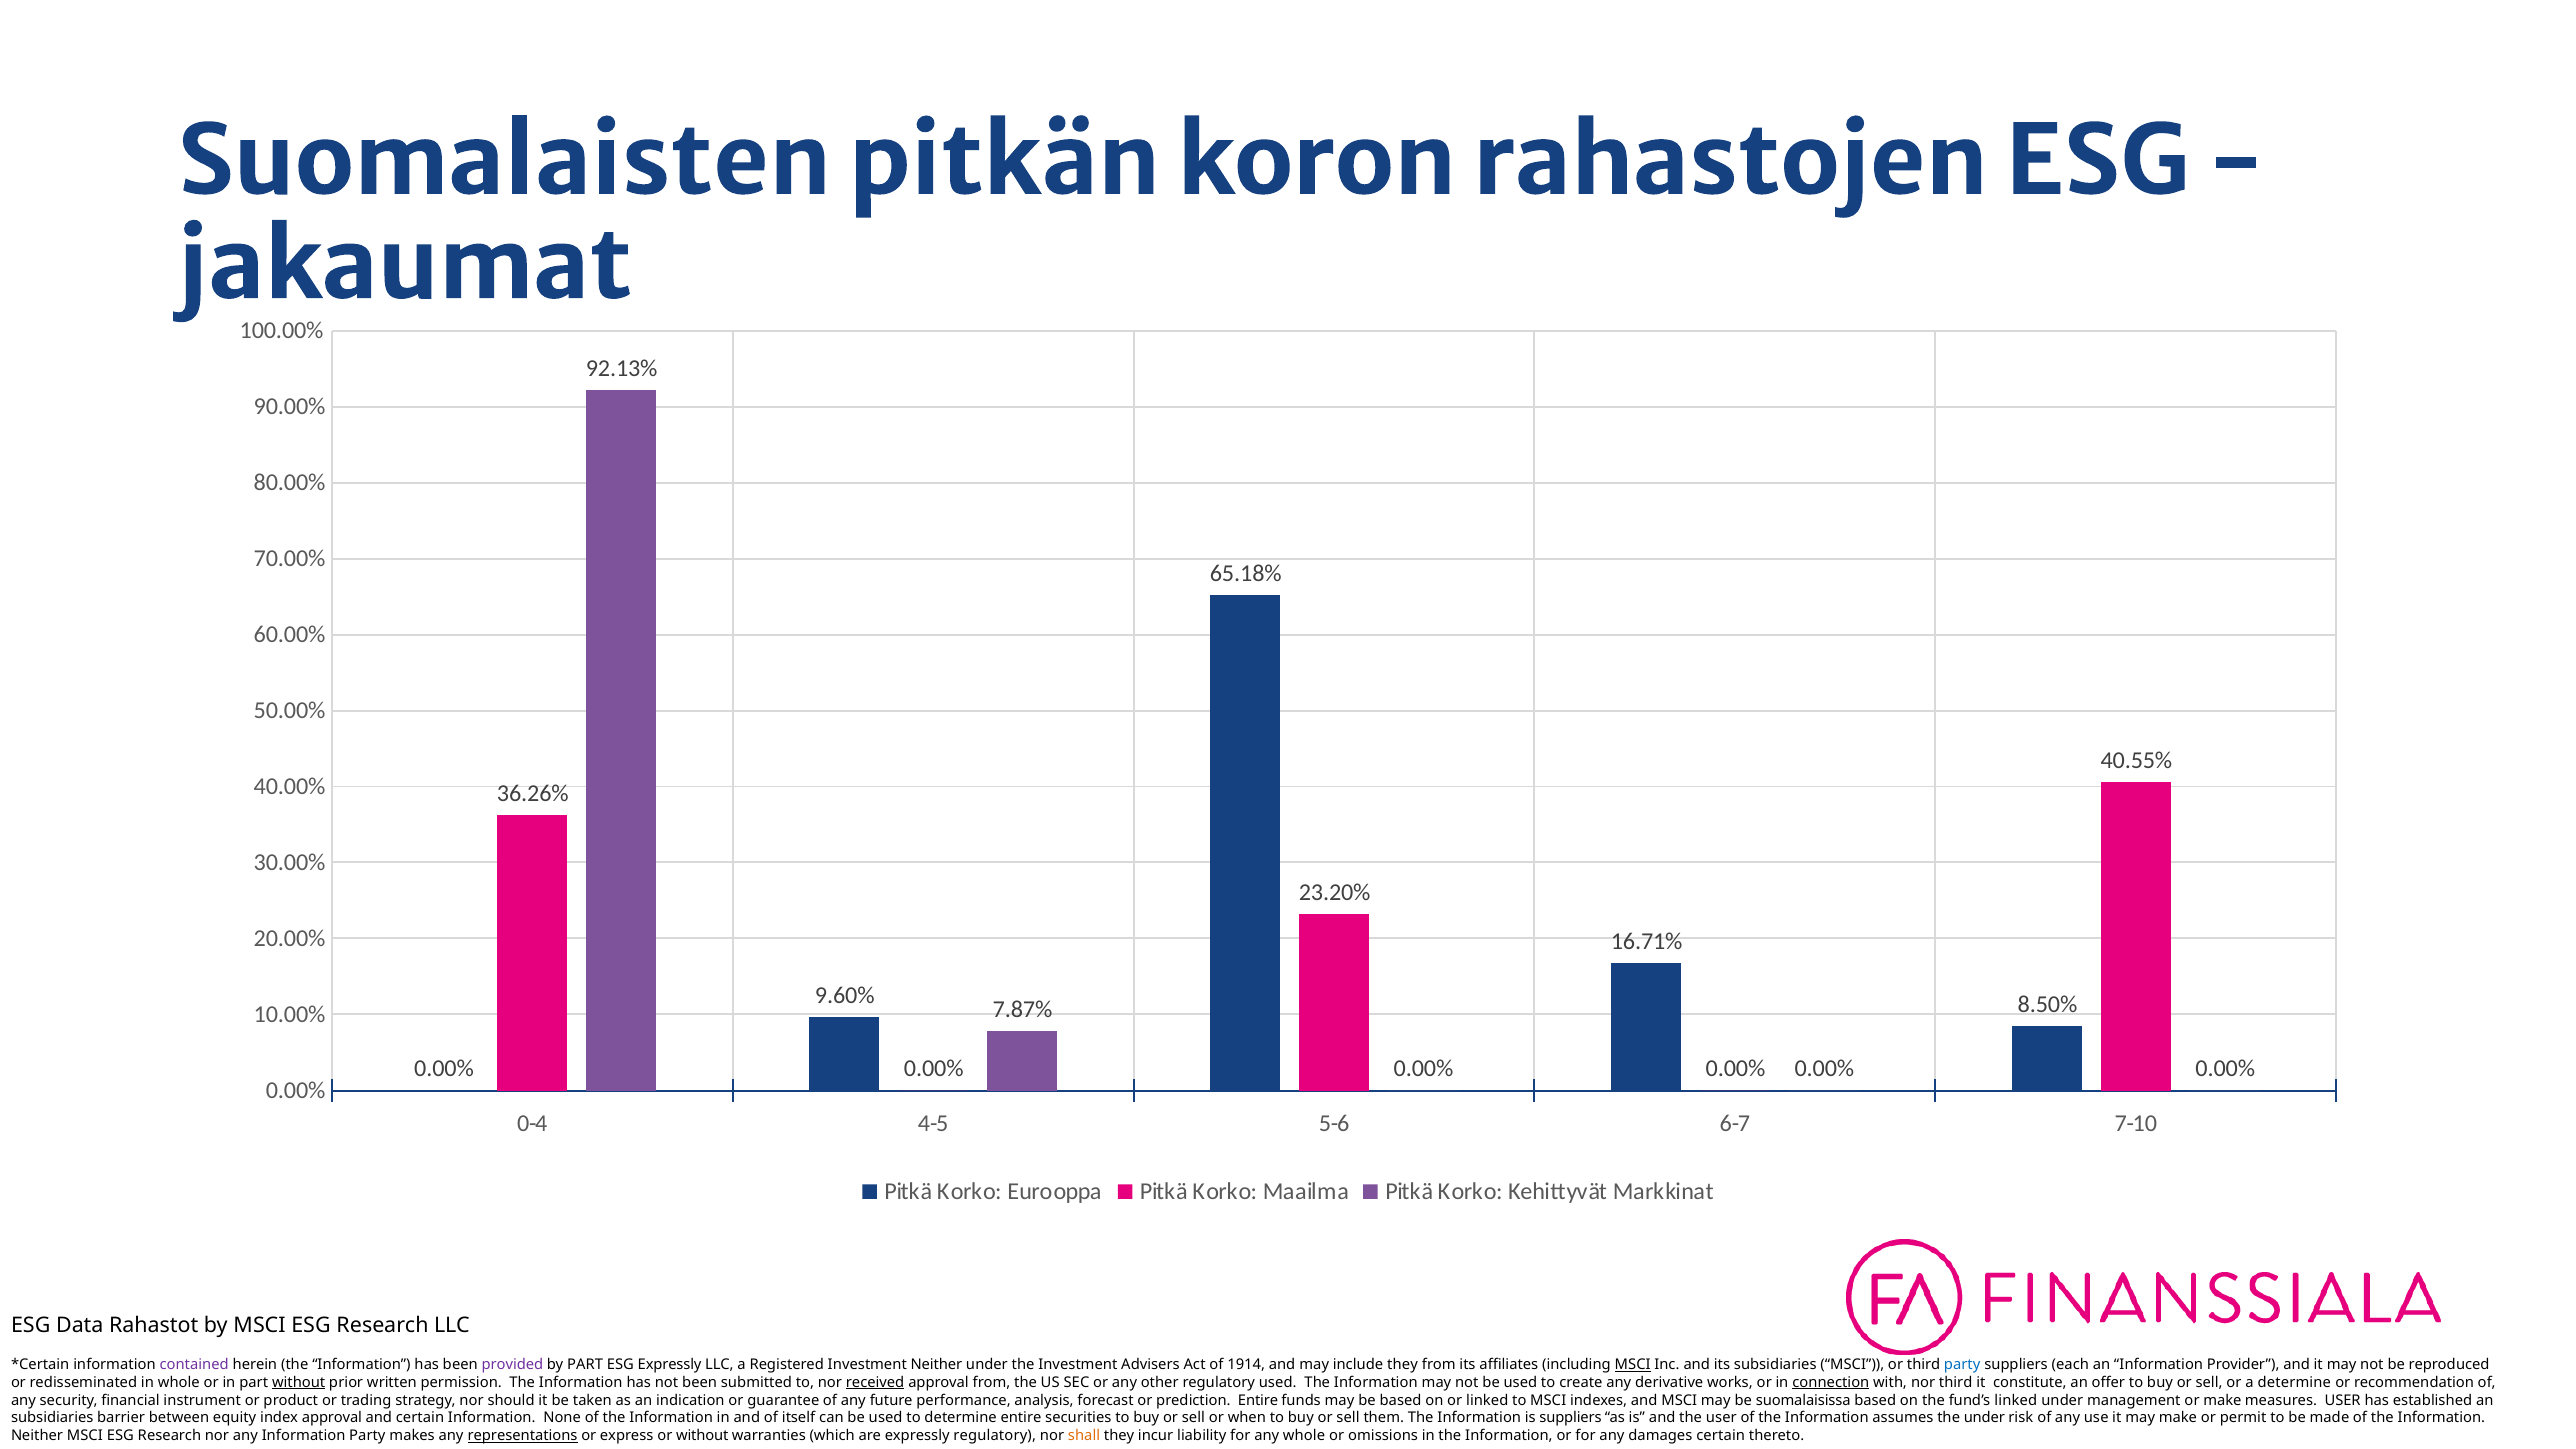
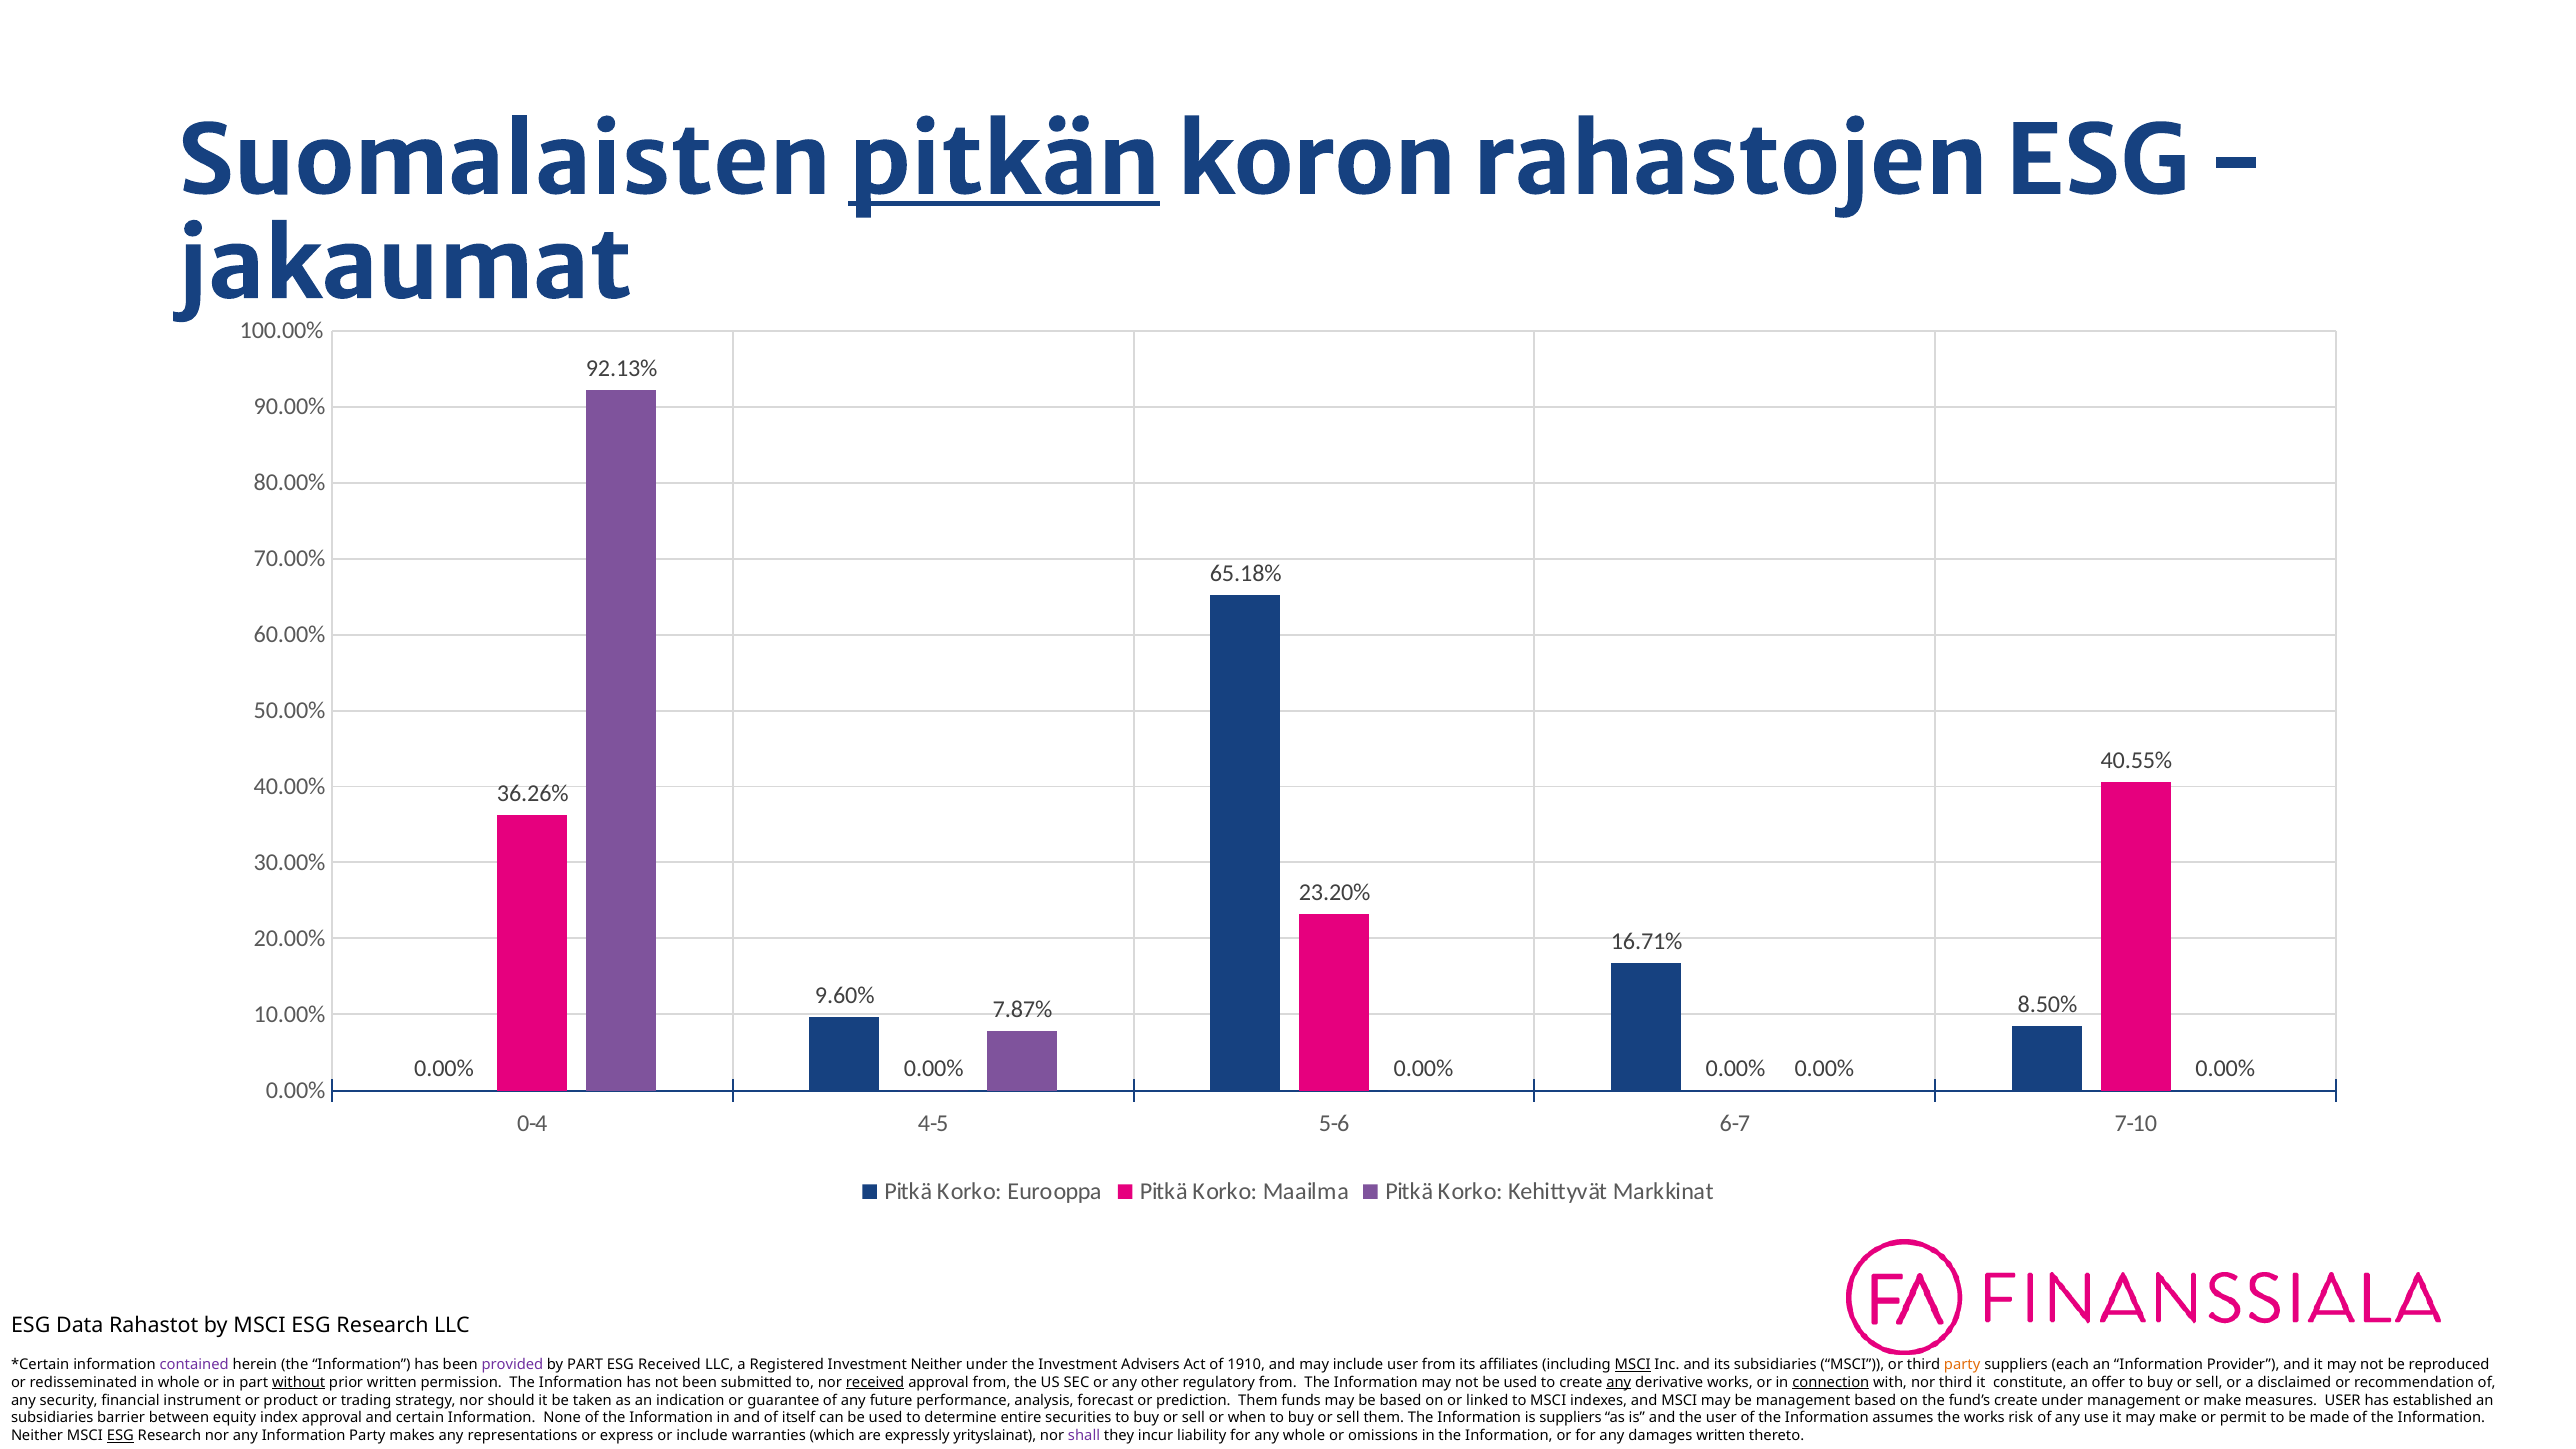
pitkän underline: none -> present (1004, 162)
ESG Expressly: Expressly -> Received (669, 1365)
1914: 1914 -> 1910 (1246, 1365)
include they: they -> user (1403, 1365)
party colour: blue -> orange (1962, 1365)
regulatory used: used -> from (1278, 1382)
any underline: none -> present (1619, 1382)
a determine: determine -> disclaimed (2294, 1382)
prediction Entire: Entire -> Them (1258, 1400)
be suomalaisissa: suomalaisissa -> management (1803, 1400)
fund’s linked: linked -> create (2016, 1400)
the under: under -> works (1984, 1418)
ESG underline: none -> present (120, 1436)
representations underline: present -> none (523, 1436)
or without: without -> include (702, 1436)
expressly regulatory: regulatory -> yrityslainat (995, 1436)
shall colour: orange -> purple (1084, 1436)
damages certain: certain -> written (1721, 1436)
